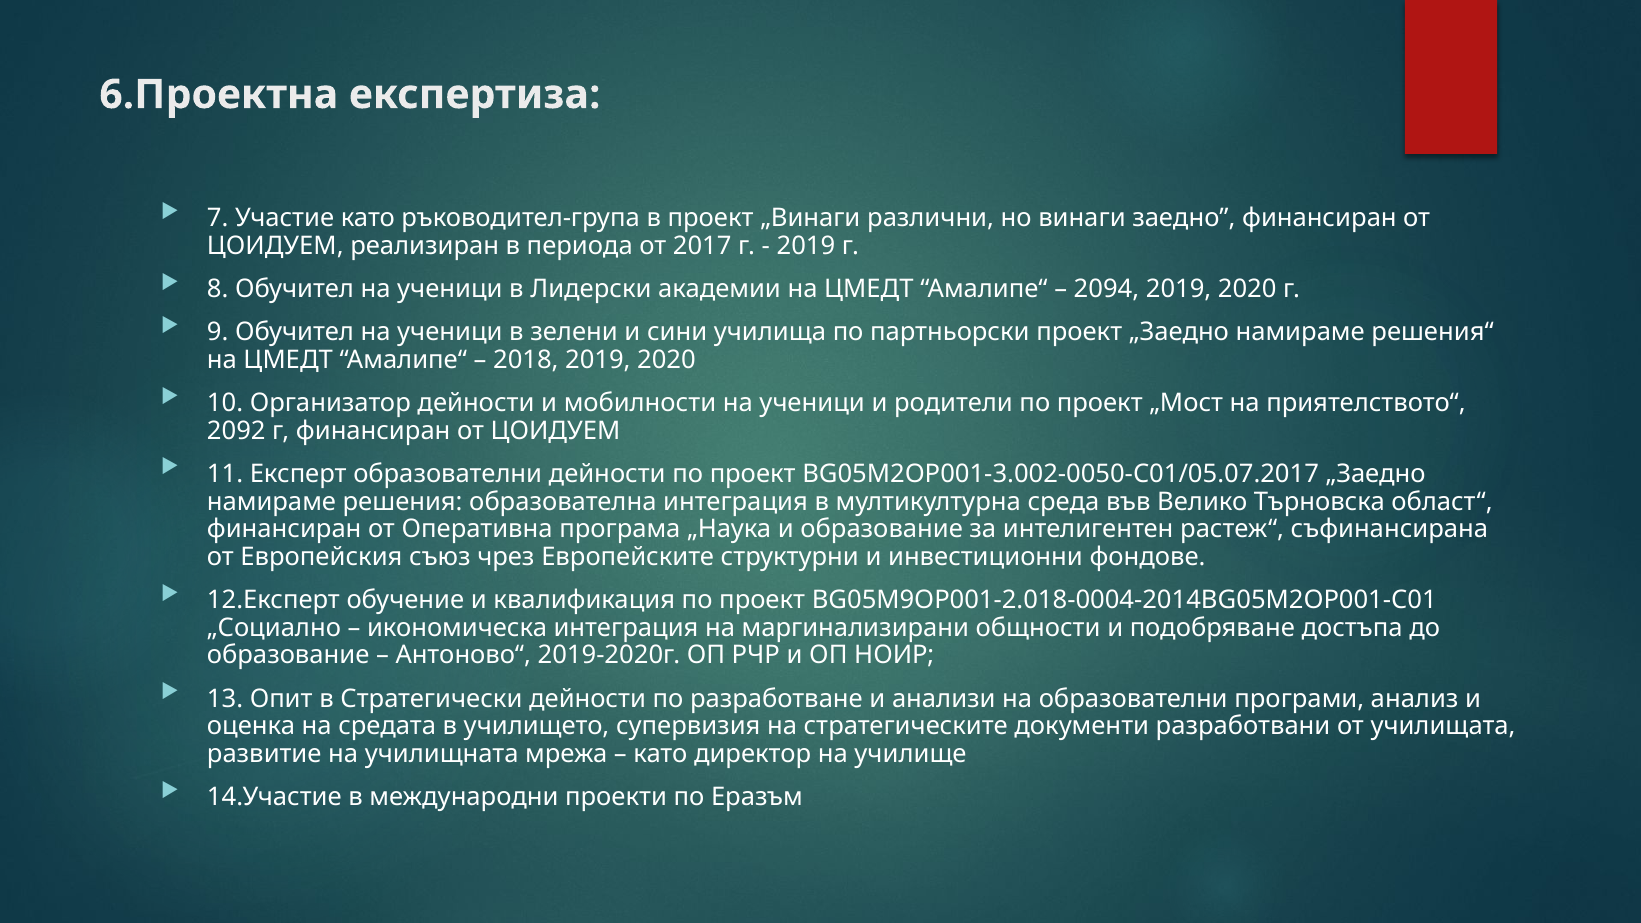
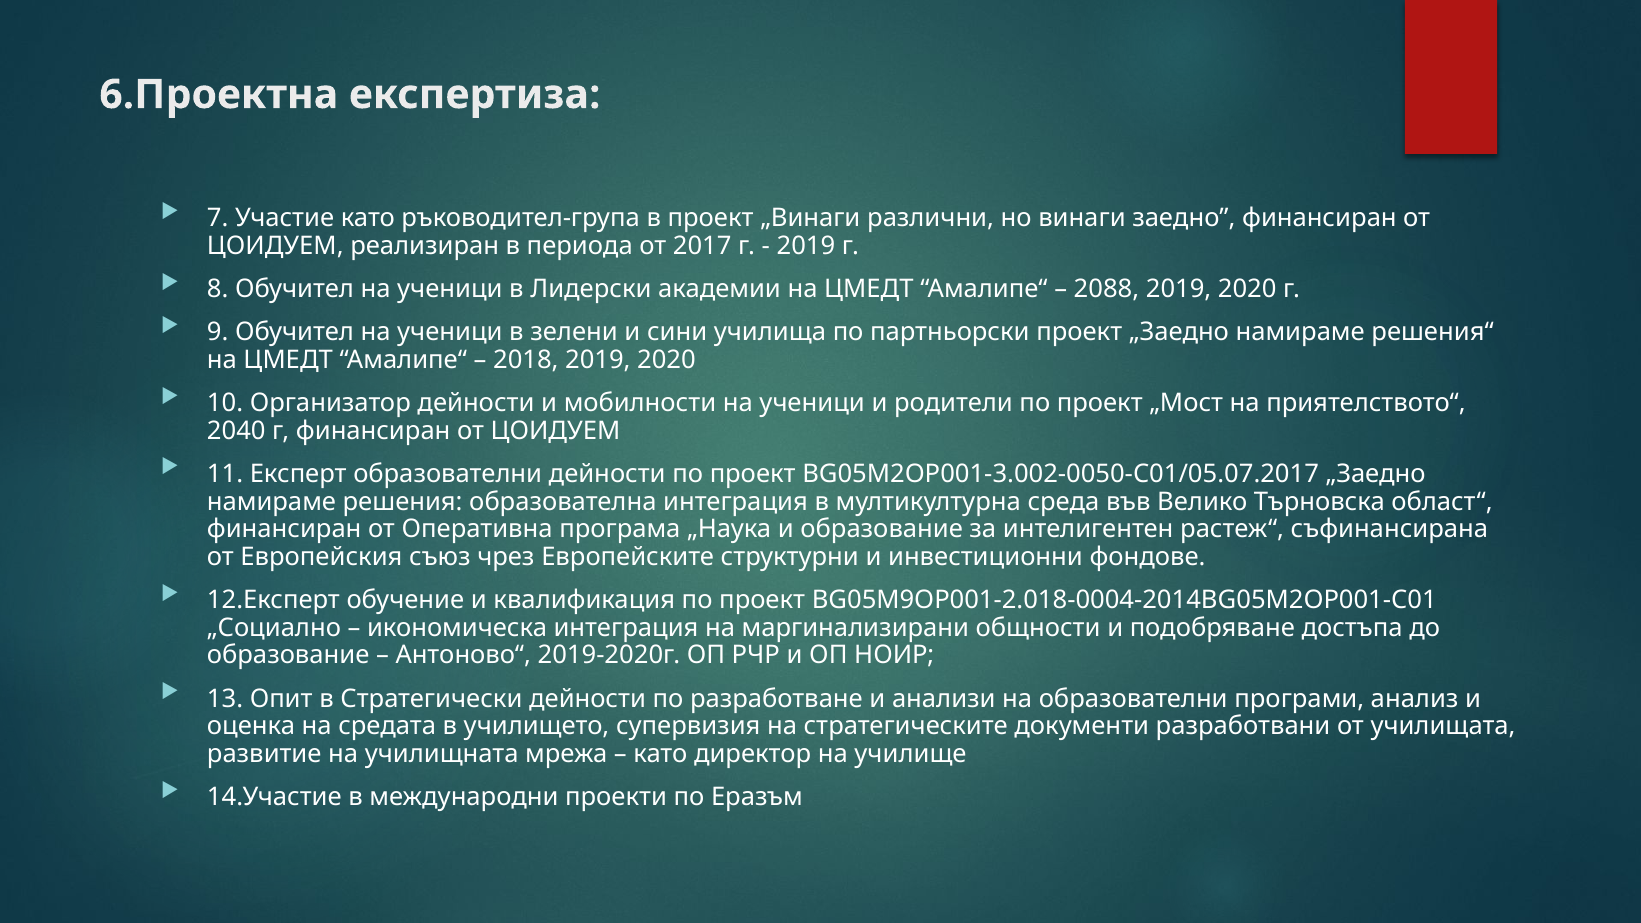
2094: 2094 -> 2088 (1106, 289)
2092: 2092 -> 2040 (236, 431)
